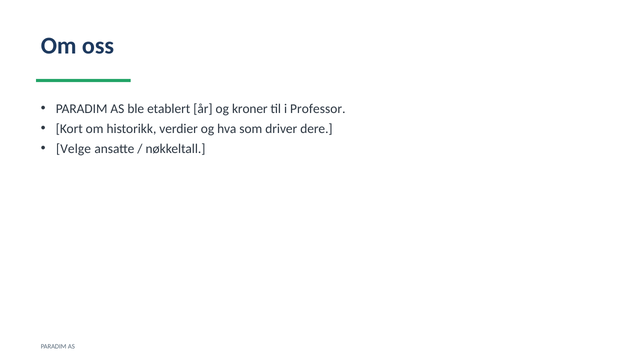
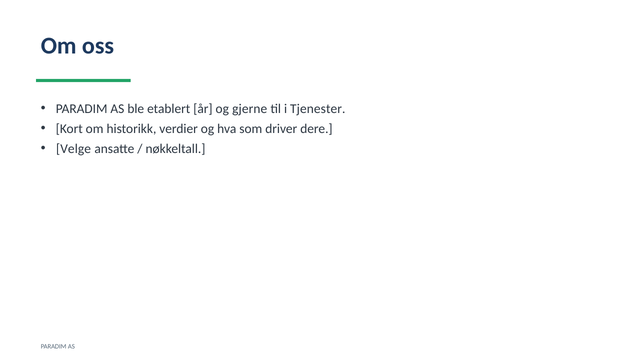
kroner: kroner -> gjerne (250, 109)
Professor: Professor -> Tjenester (318, 109)
